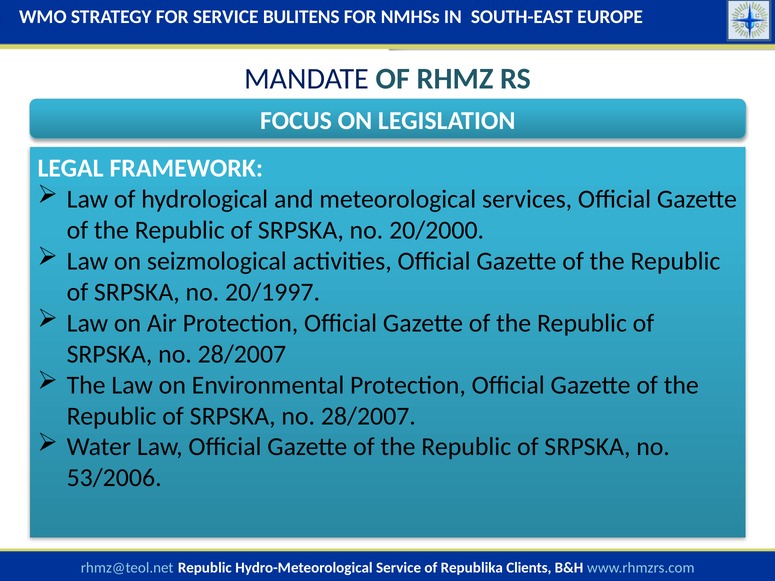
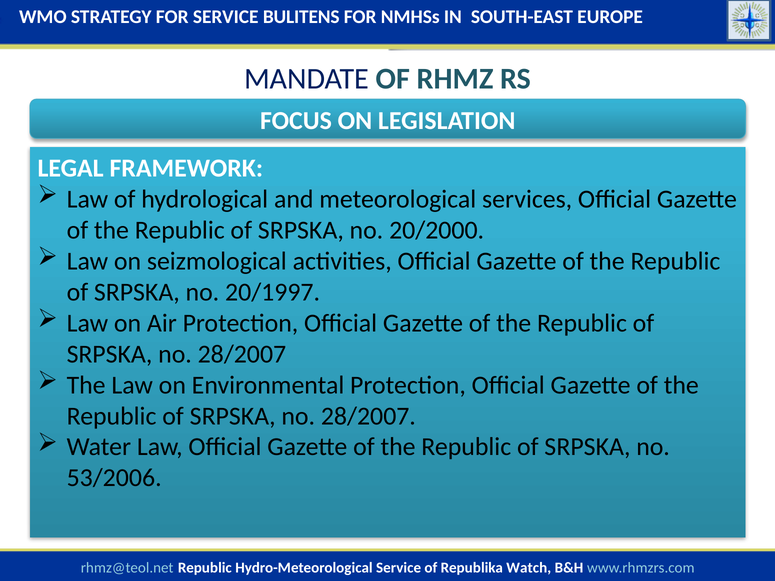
Clients: Clients -> Watch (529, 568)
